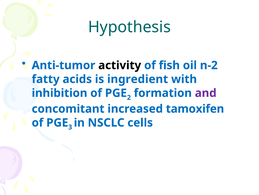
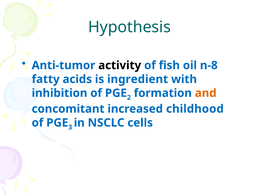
n-2: n-2 -> n-8 (209, 65)
and colour: purple -> orange (206, 93)
tamoxifen: tamoxifen -> childhood (195, 108)
